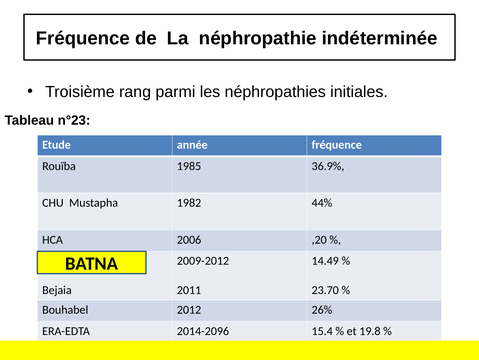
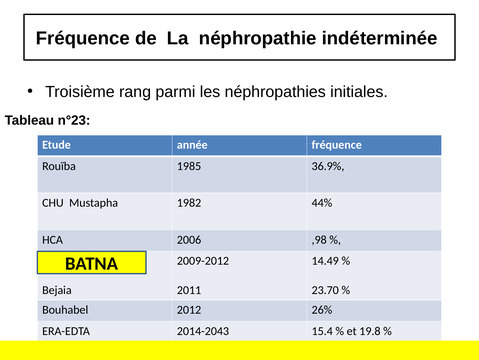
,20: ,20 -> ,98 (319, 239)
2014-2096: 2014-2096 -> 2014-2043 (203, 330)
